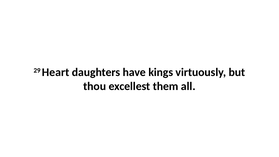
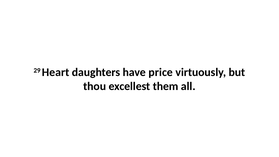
kings: kings -> price (161, 72)
